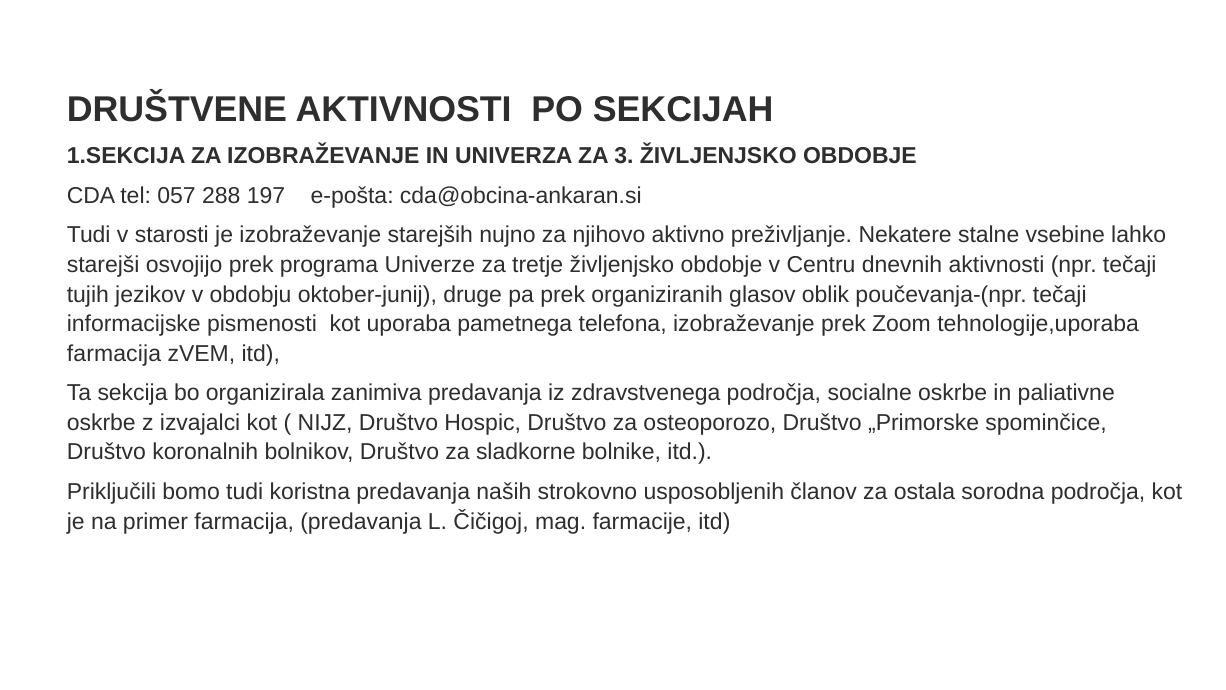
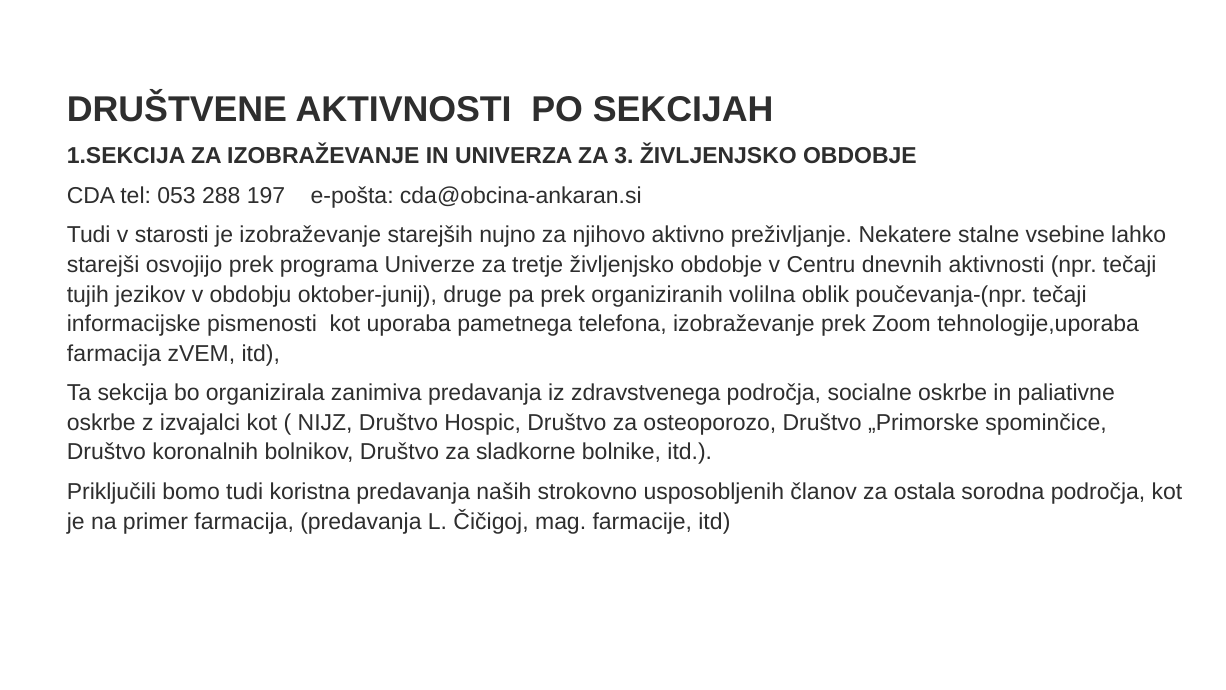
057: 057 -> 053 (177, 196)
glasov: glasov -> volilna (762, 294)
